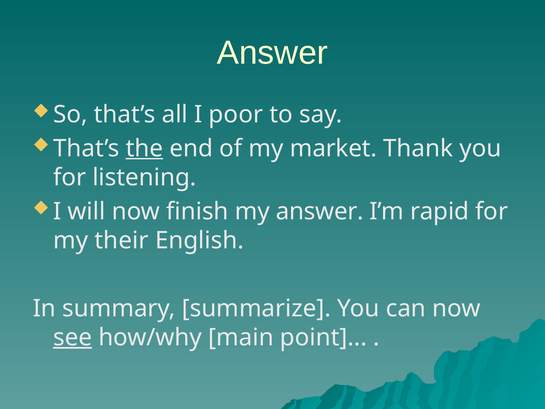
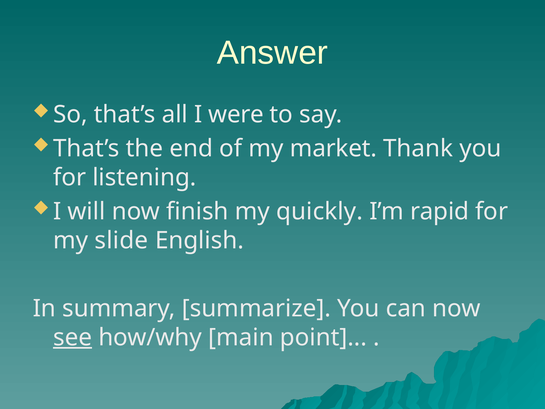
poor: poor -> were (236, 114)
the underline: present -> none (144, 148)
my answer: answer -> quickly (320, 211)
their: their -> slide (121, 240)
